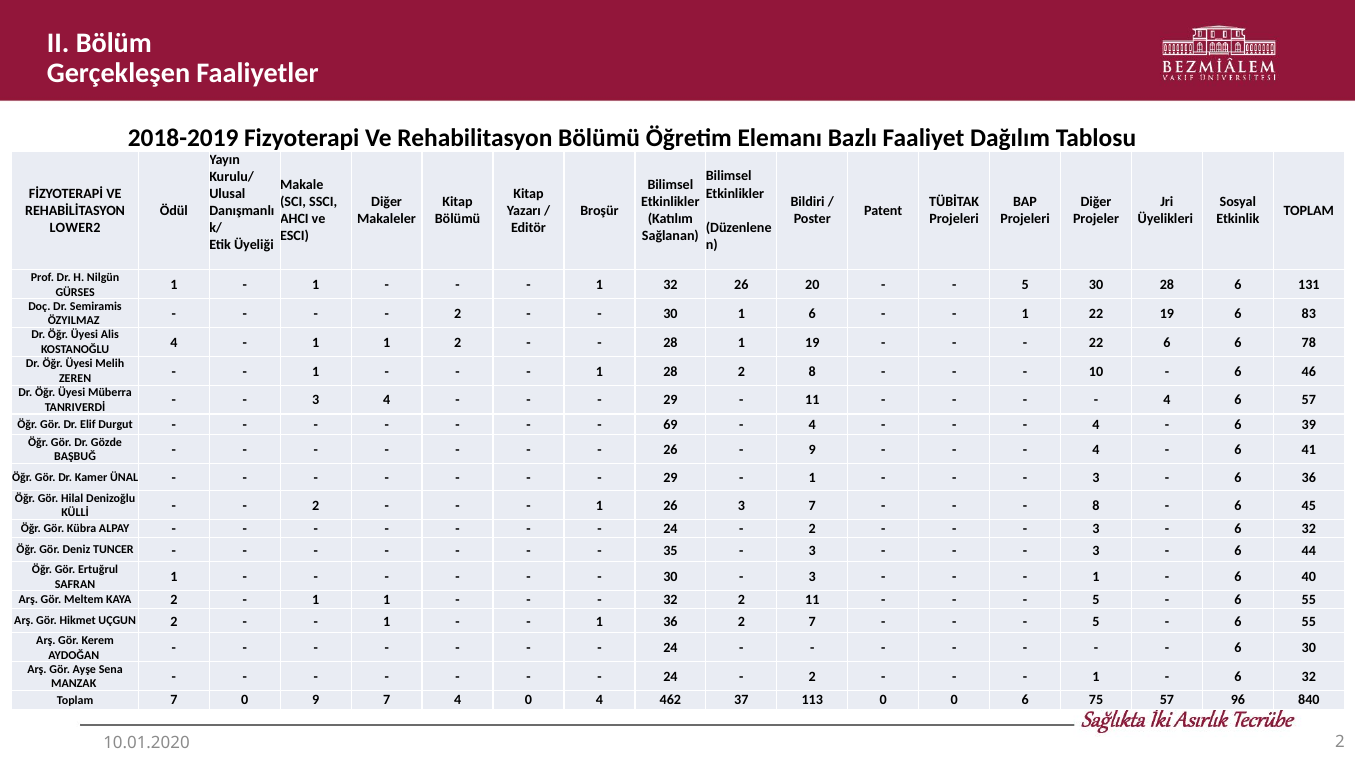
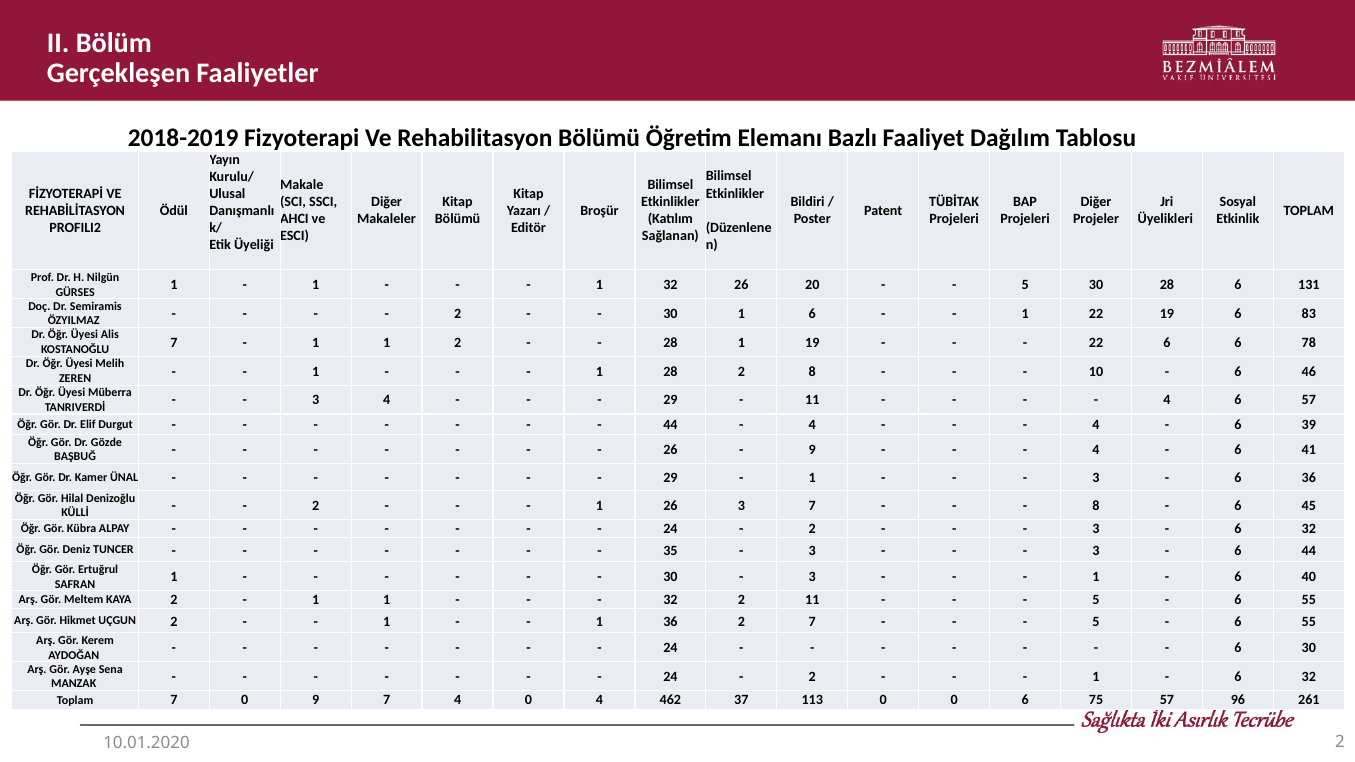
LOWER2: LOWER2 -> PROFILI2 (75, 228)
KOSTANOĞLU 4: 4 -> 7 (174, 343)
69: 69 -> 44 (670, 425)
840: 840 -> 261 (1309, 700)
